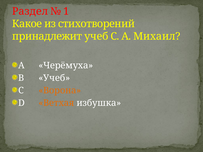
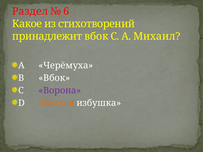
1: 1 -> 6 (66, 11)
принадлежит учеб: учеб -> вбок (96, 36)
B Учеб: Учеб -> Вбок (54, 78)
Ворона colour: orange -> purple (60, 91)
